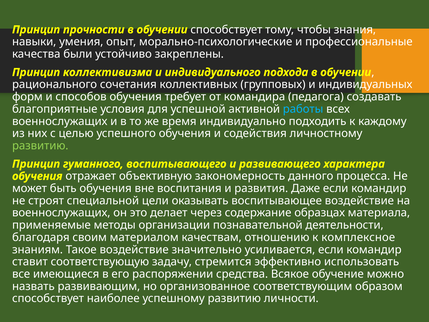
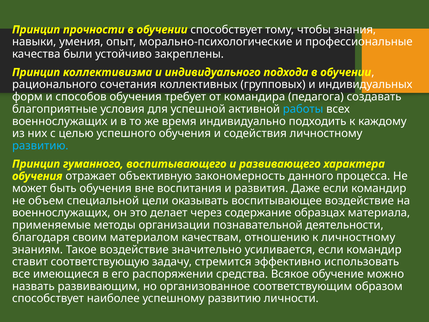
развитию colour: light green -> light blue (40, 146)
строят: строят -> объем (46, 201)
к комплексное: комплексное -> личностному (358, 237)
